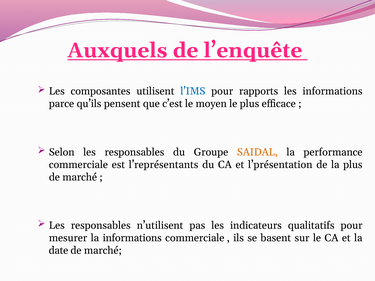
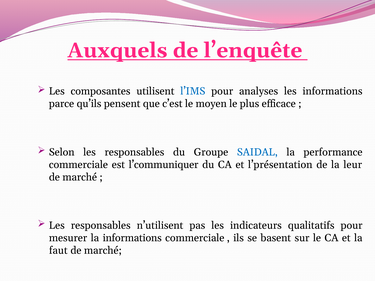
rapports: rapports -> analyses (259, 91)
SAIDAL colour: orange -> blue (257, 152)
l’représentants: l’représentants -> l’communiquer (164, 165)
la plus: plus -> leur (353, 165)
date: date -> faut (58, 251)
